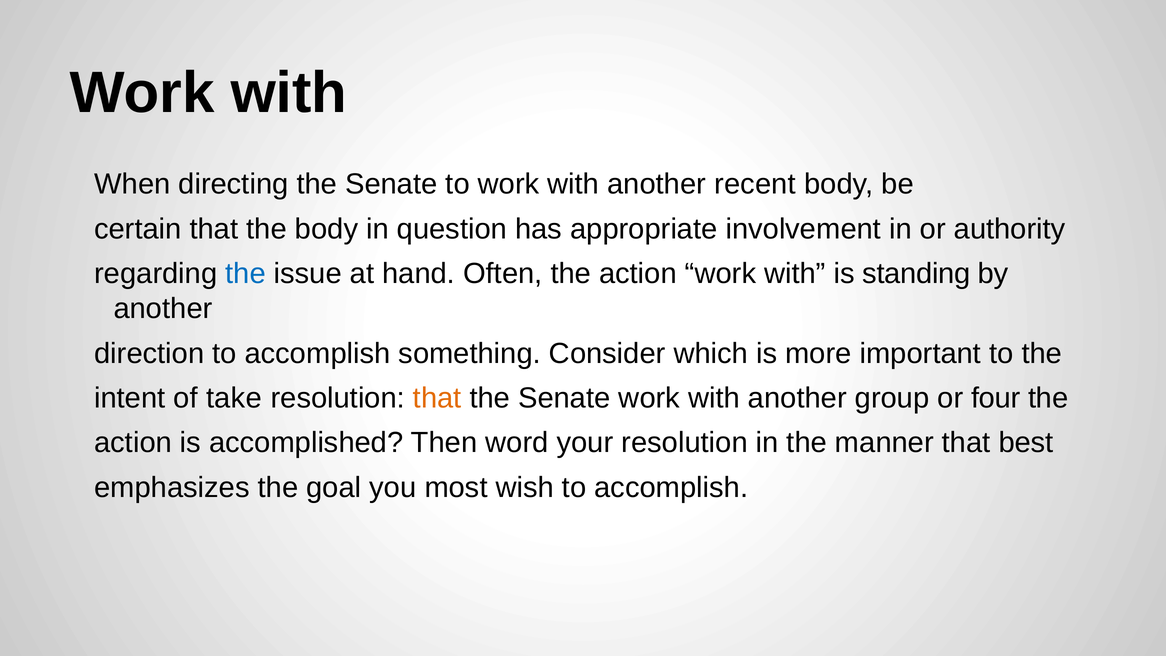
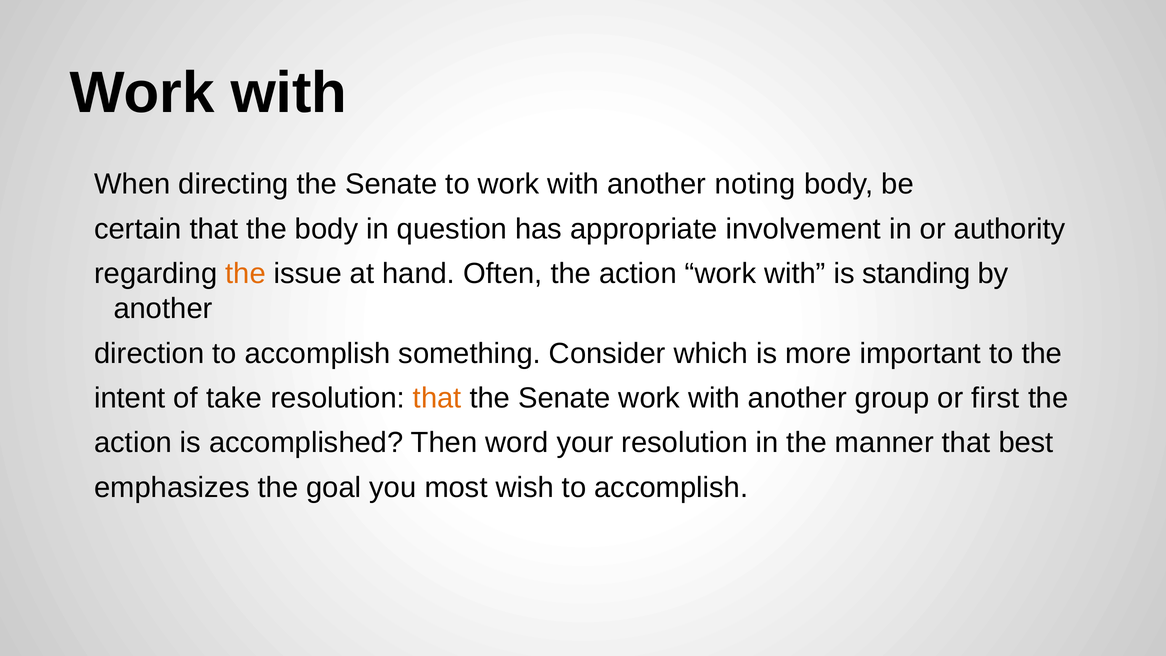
recent: recent -> noting (755, 184)
the colour: blue -> orange (246, 274)
four: four -> first (995, 398)
